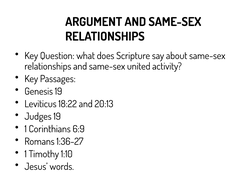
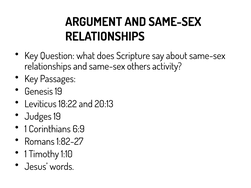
united: united -> others (139, 66)
1:36-27: 1:36-27 -> 1:82-27 (70, 142)
